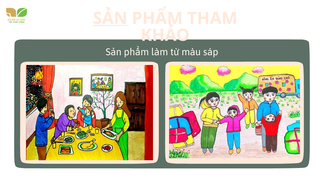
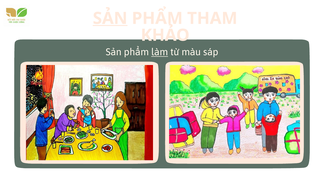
làm underline: none -> present (160, 52)
